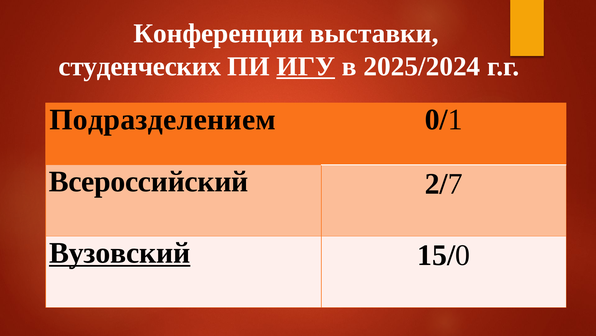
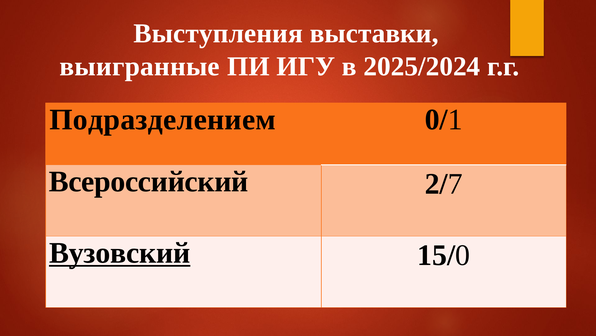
Конференции: Конференции -> Выступления (218, 33)
студенческих: студенческих -> выигранные (140, 66)
ИГУ underline: present -> none (306, 66)
